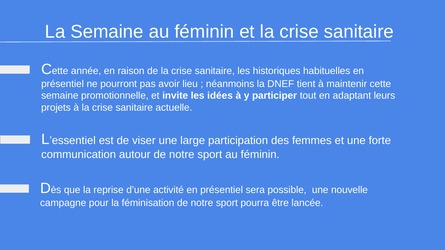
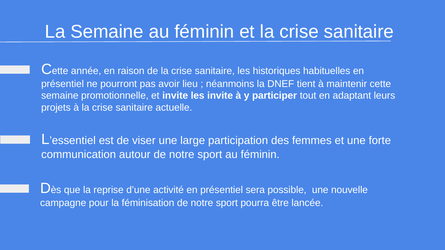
les idées: idées -> invite (220, 96)
